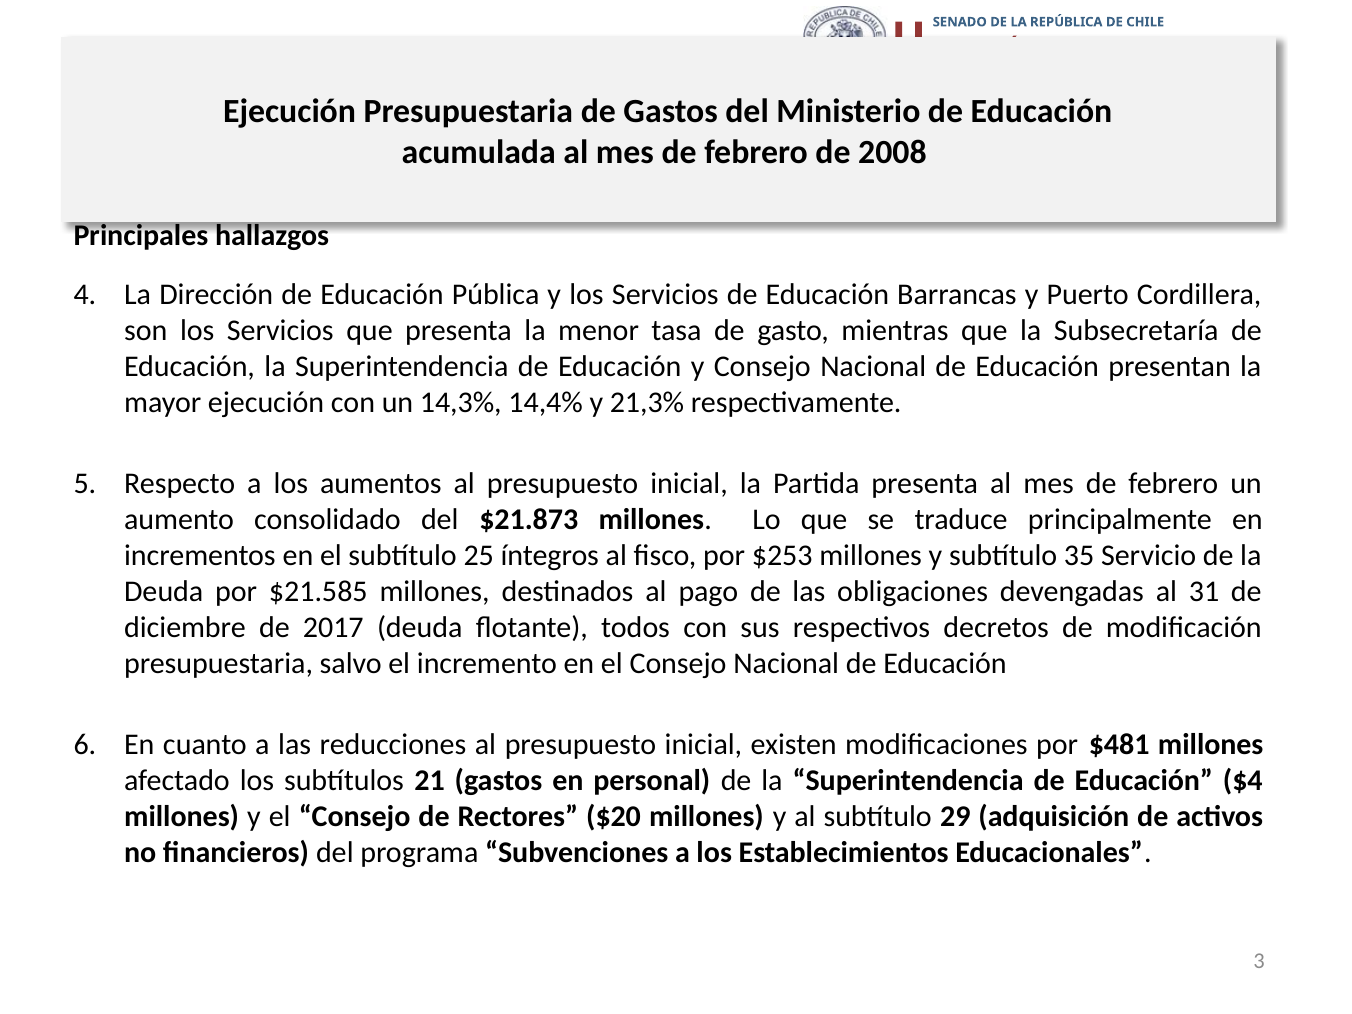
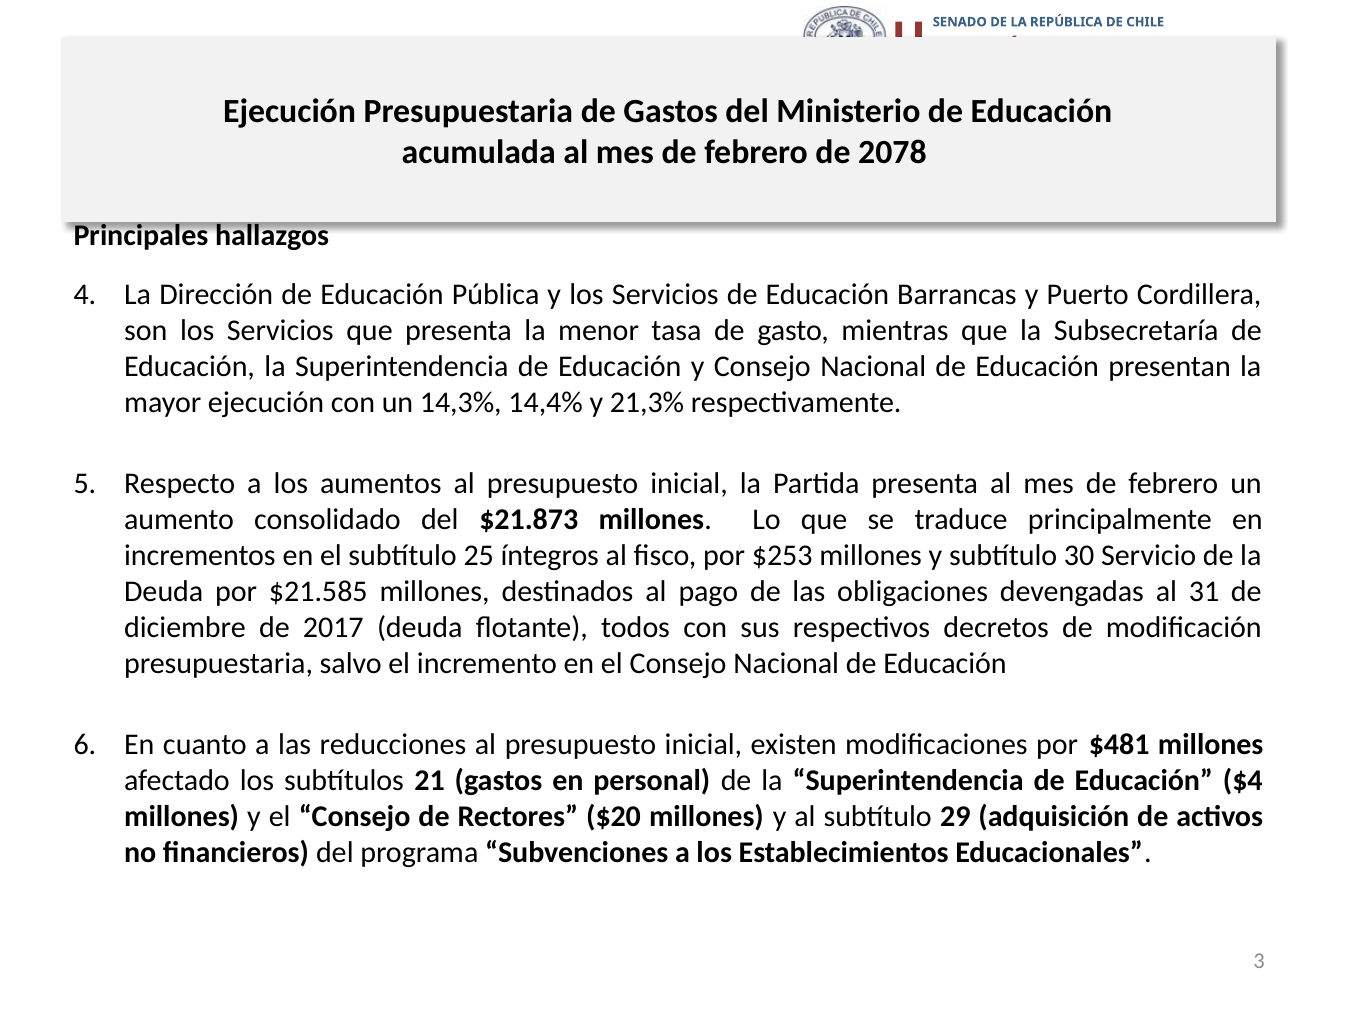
2008: 2008 -> 2078 (892, 152)
35: 35 -> 30 (1079, 555)
